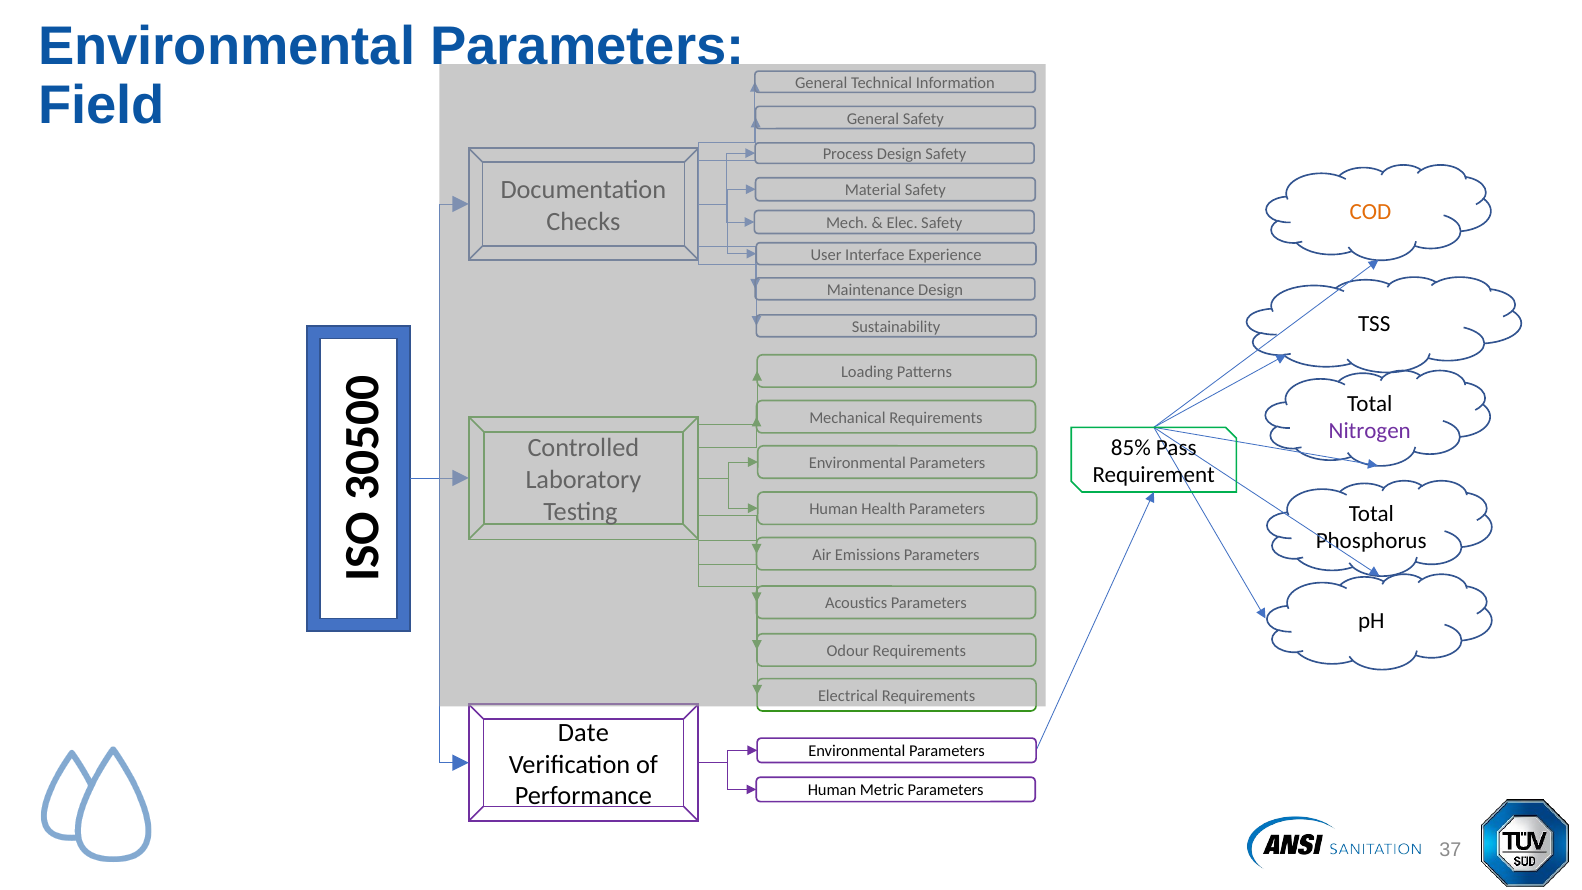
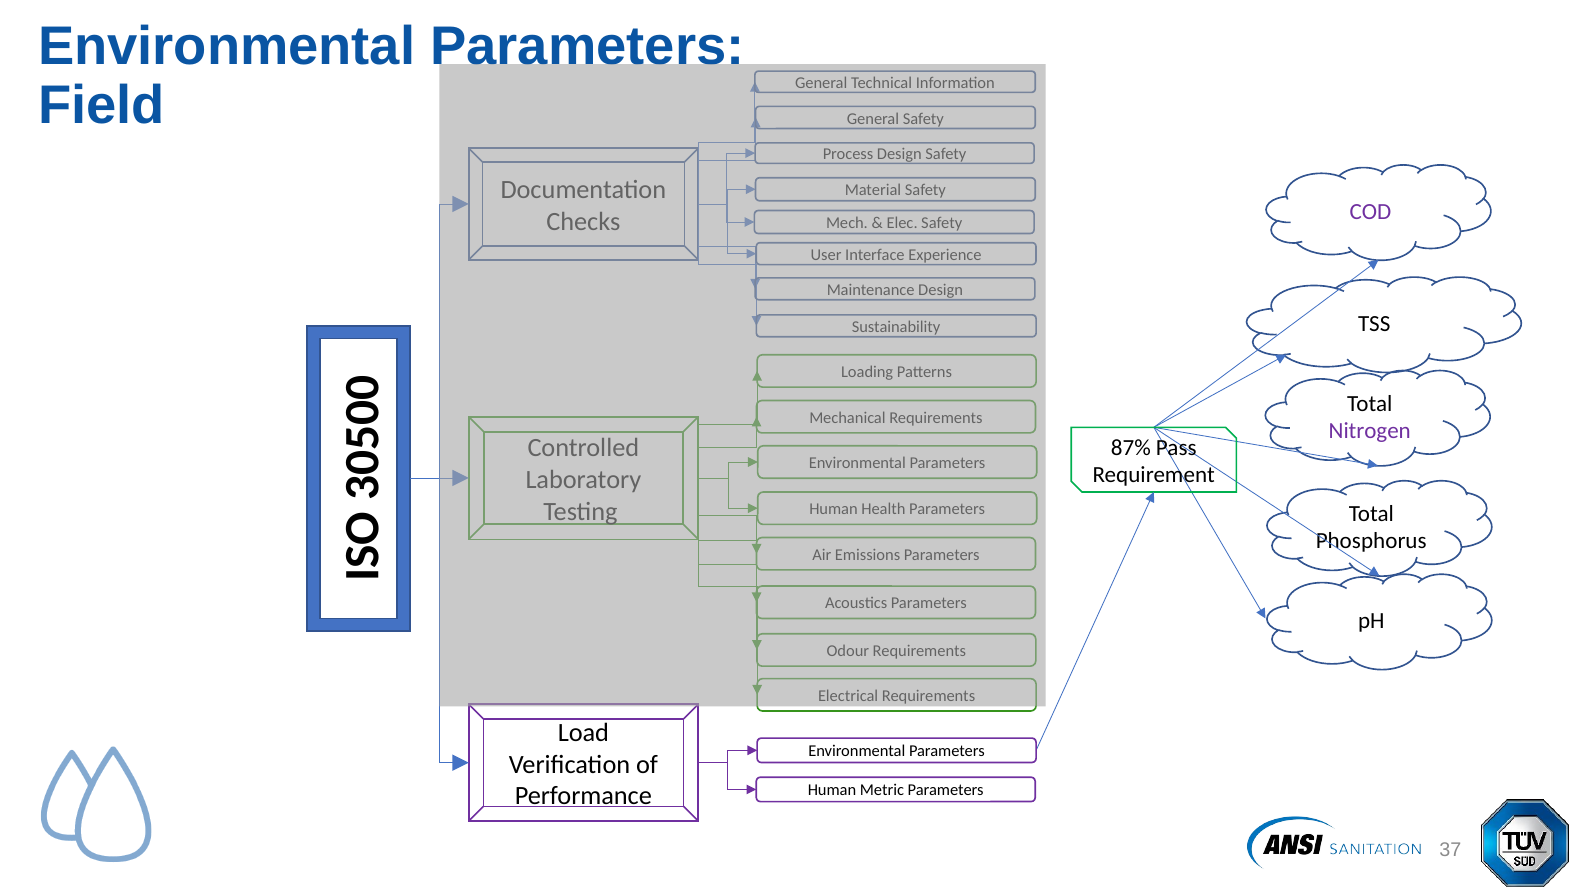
COD colour: orange -> purple (1370, 212)
85%: 85% -> 87% (1131, 447)
Date: Date -> Load (584, 733)
